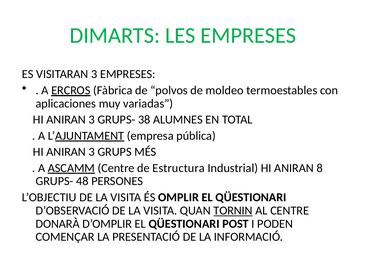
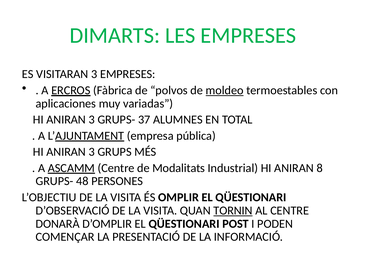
moldeo underline: none -> present (225, 90)
38: 38 -> 37 (144, 119)
Estructura: Estructura -> Modalitats (179, 168)
